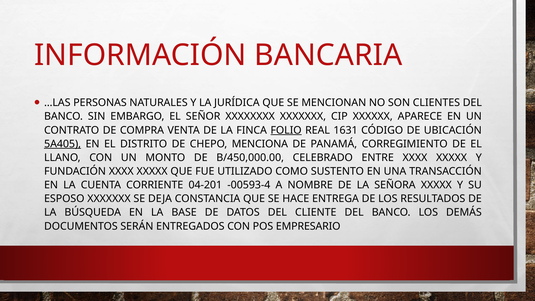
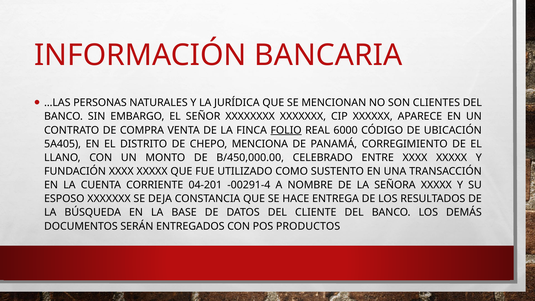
1631: 1631 -> 6000 (346, 130)
5A405 underline: present -> none (63, 144)
-00593-4: -00593-4 -> -00291-4 (249, 185)
EMPRESARIO: EMPRESARIO -> PRODUCTOS (308, 226)
